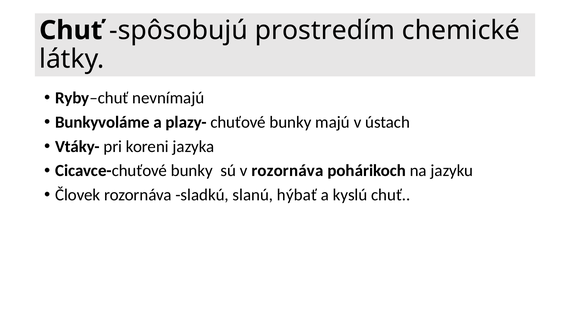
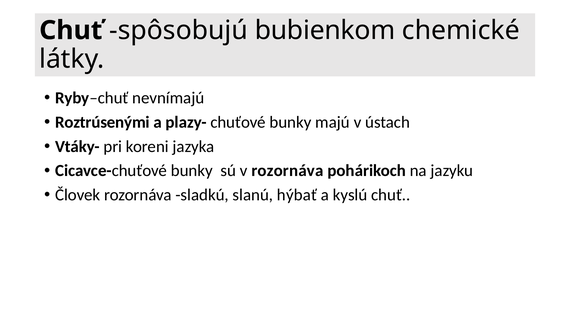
prostredím: prostredím -> bubienkom (325, 30)
Bunkyvoláme: Bunkyvoláme -> Roztrúsenými (102, 122)
